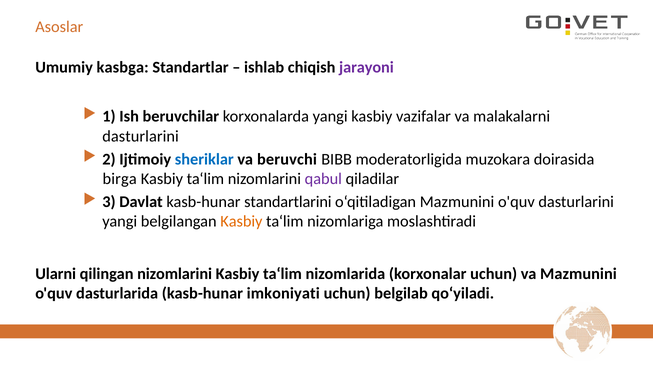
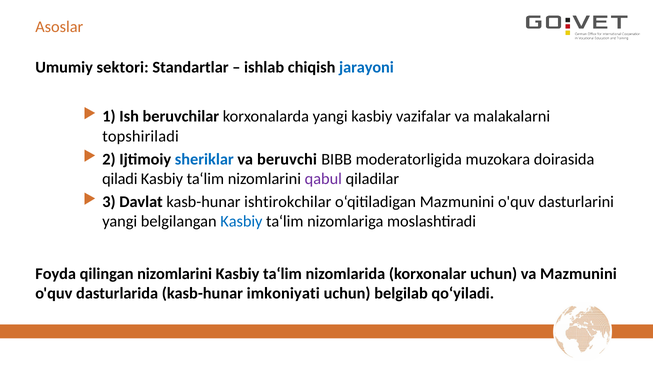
kasbga: kasbga -> sektori (123, 67)
jarayoni colour: purple -> blue (366, 67)
dasturlarini: dasturlarini -> topshiriladi (141, 136)
birga: birga -> qiladi (120, 179)
standartlarini: standartlarini -> ishtirokchilar (288, 202)
Kasbiy colour: orange -> blue (241, 221)
Ularni: Ularni -> Foyda (56, 274)
